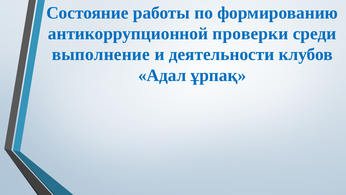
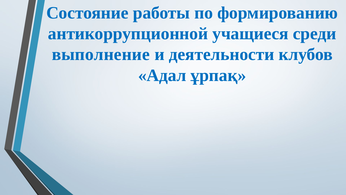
проверки: проверки -> учащиеся (250, 34)
